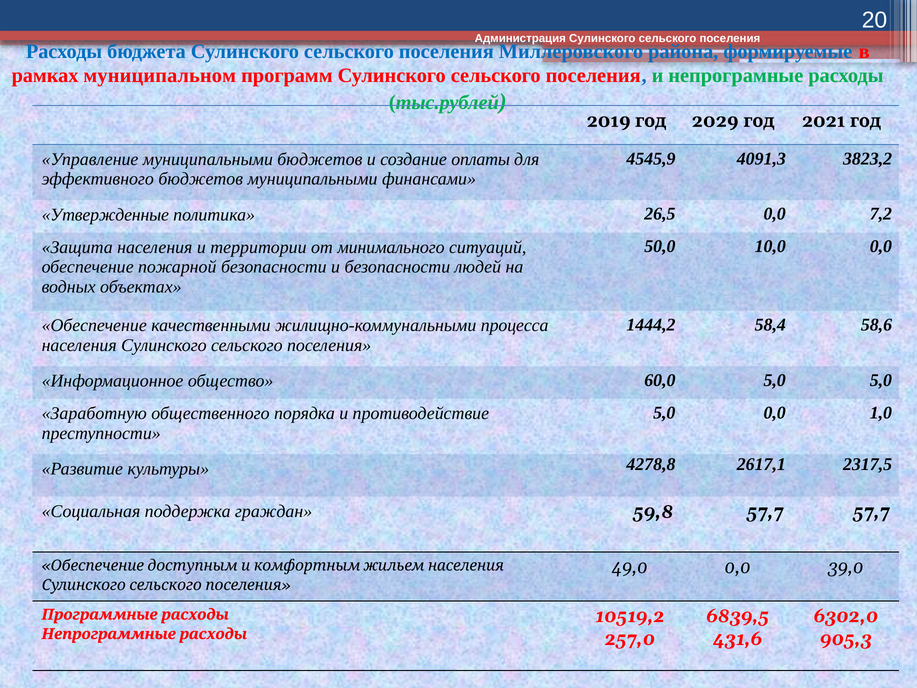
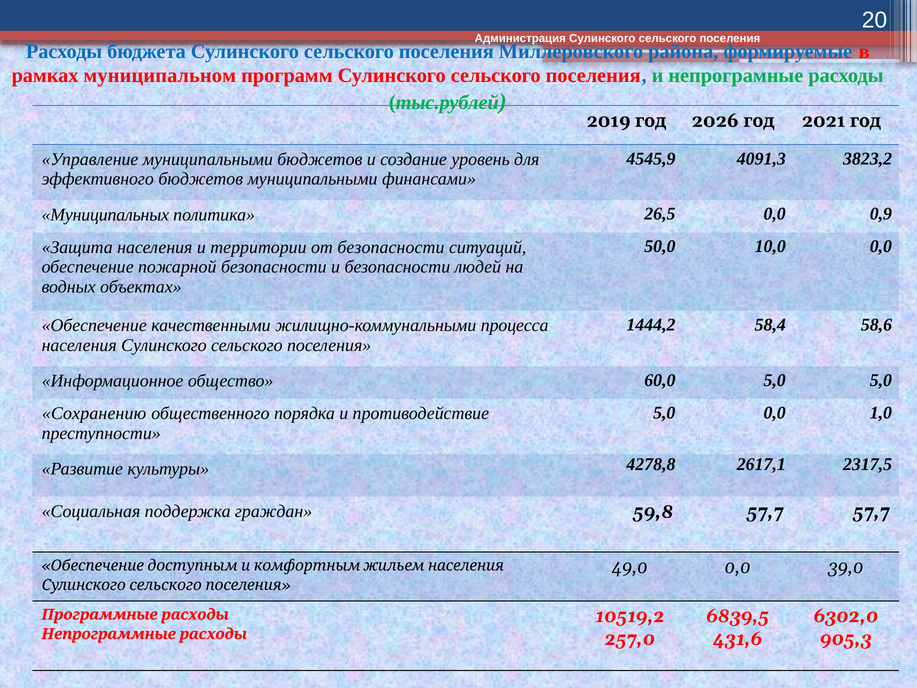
2029: 2029 -> 2026 (715, 121)
оплаты: оплаты -> уровень (481, 159)
Утвержденные: Утвержденные -> Муниципальных (105, 215)
7,2: 7,2 -> 0,9 (881, 214)
от минимального: минимального -> безопасности (391, 247)
Заработную: Заработную -> Сохранению (94, 413)
